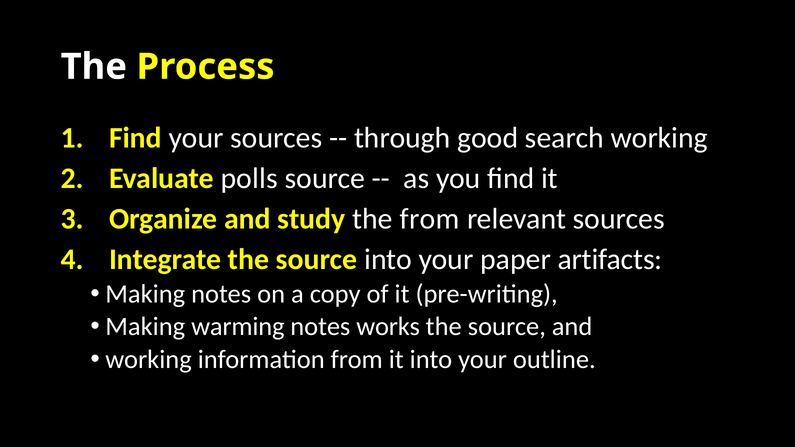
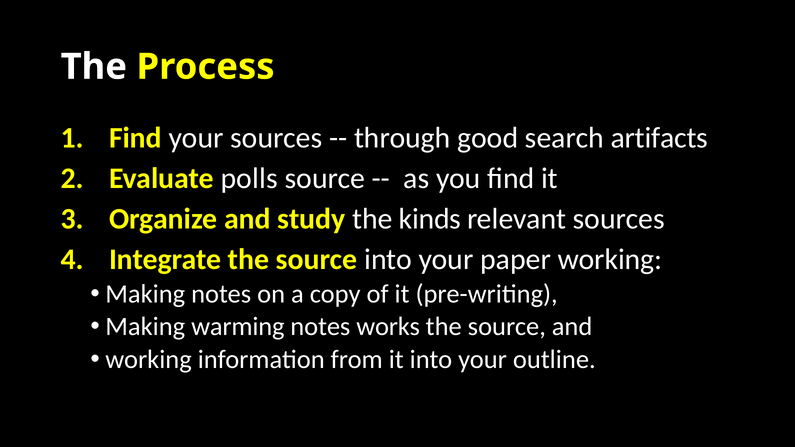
search working: working -> artifacts (659, 138)
the from: from -> kinds (430, 219)
paper artifacts: artifacts -> working (610, 259)
